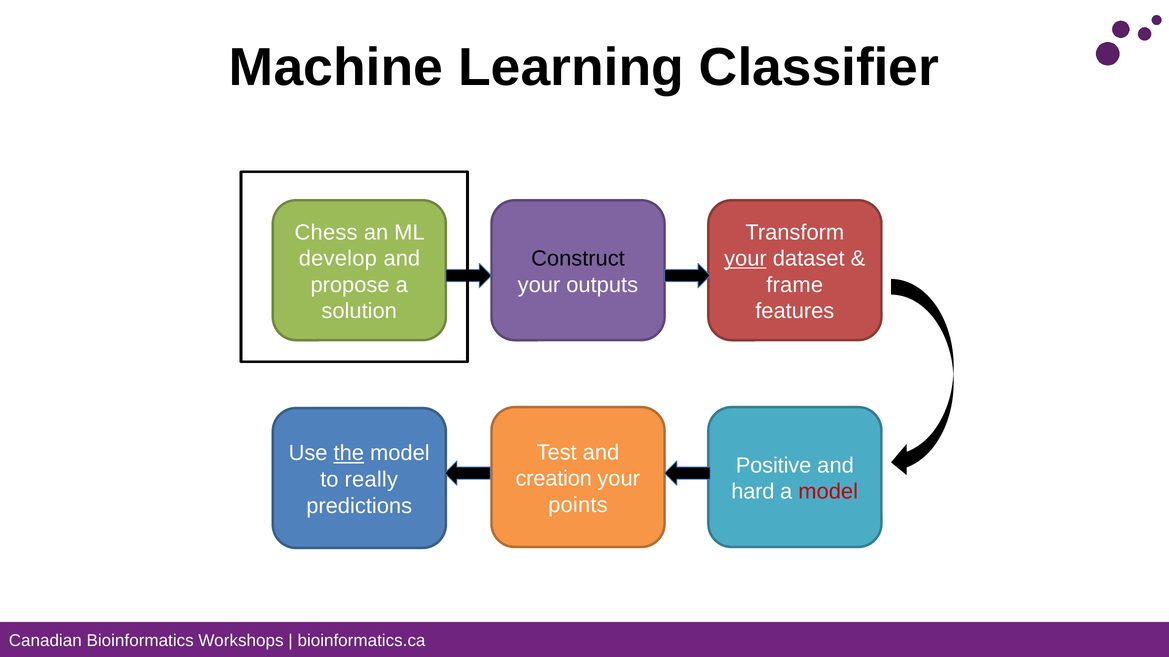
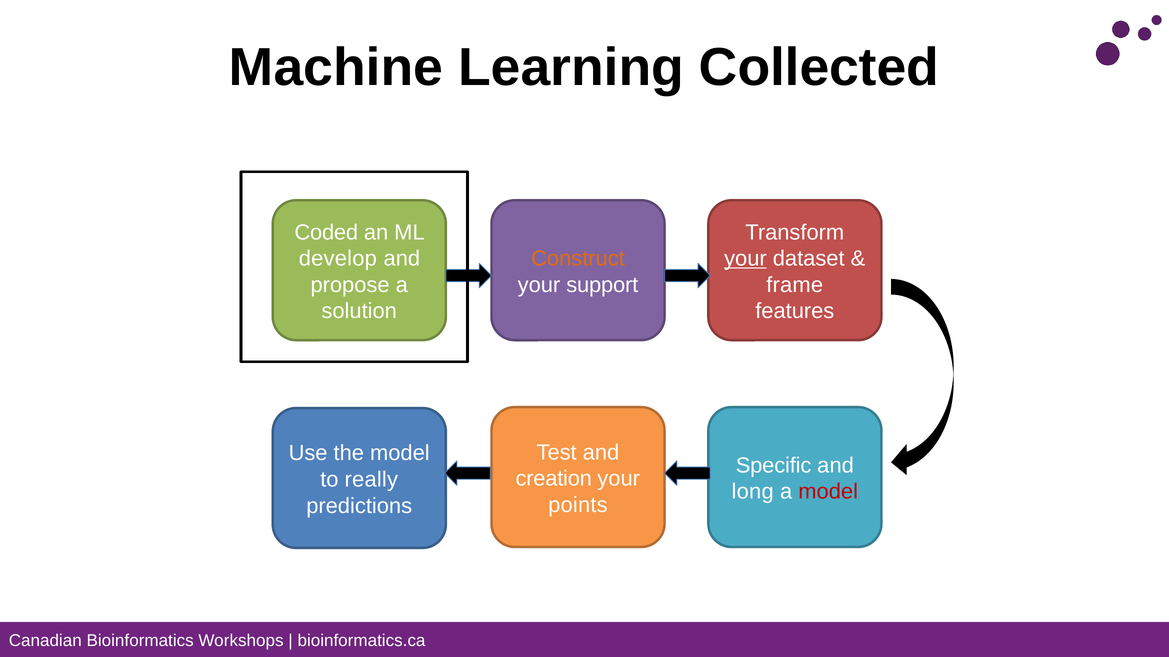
Classifier: Classifier -> Collected (819, 68)
Chess: Chess -> Coded (326, 232)
Construct colour: black -> orange (578, 259)
outputs: outputs -> support (602, 285)
the underline: present -> none (349, 454)
Positive: Positive -> Specific (774, 466)
hard: hard -> long (753, 492)
